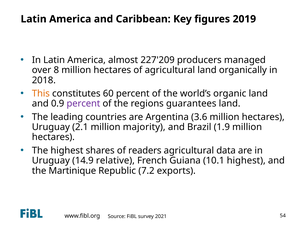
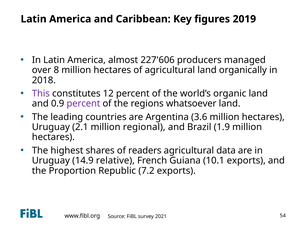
227'209: 227'209 -> 227'606 (158, 60)
This colour: orange -> purple (41, 93)
60: 60 -> 12 (108, 93)
guarantees: guarantees -> whatsoever (191, 103)
majority: majority -> regional (144, 127)
10.1 highest: highest -> exports (246, 160)
Martinique: Martinique -> Proportion (72, 170)
